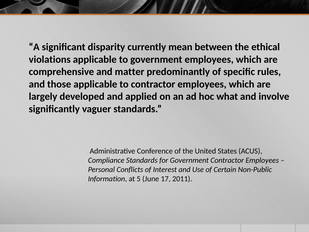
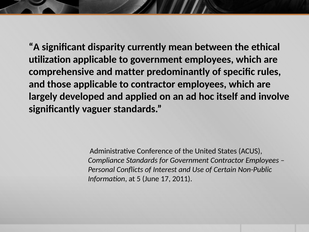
violations: violations -> utilization (50, 59)
what: what -> itself (227, 96)
